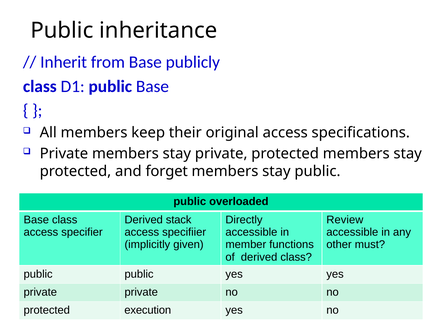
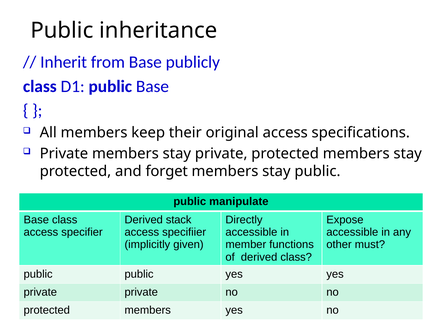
overloaded: overloaded -> manipulate (239, 201)
Review: Review -> Expose (345, 220)
execution: execution -> members (148, 310)
